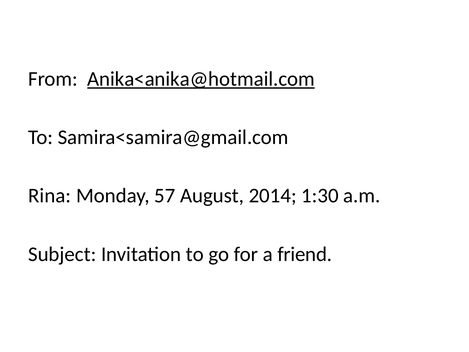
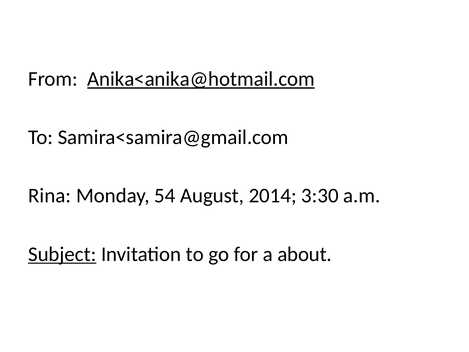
57: 57 -> 54 (165, 196)
1:30: 1:30 -> 3:30 (320, 196)
Subject underline: none -> present (62, 254)
friend: friend -> about (305, 254)
